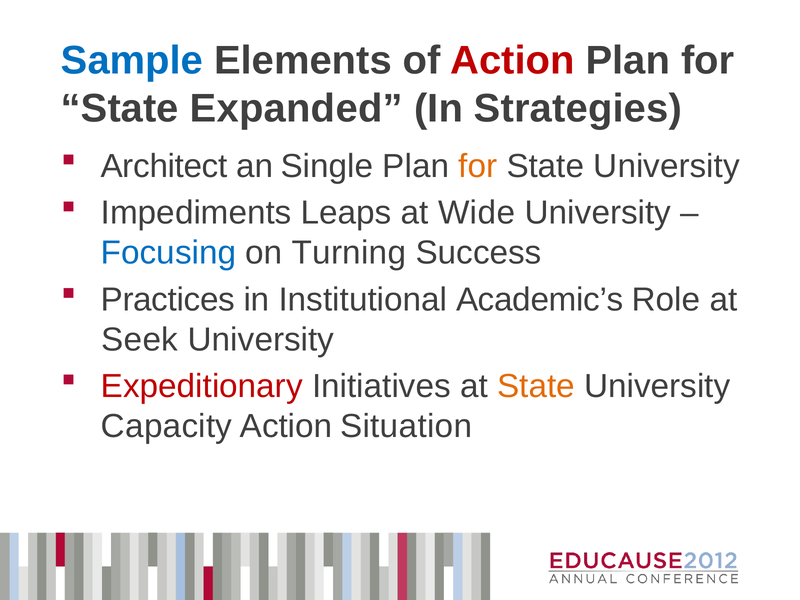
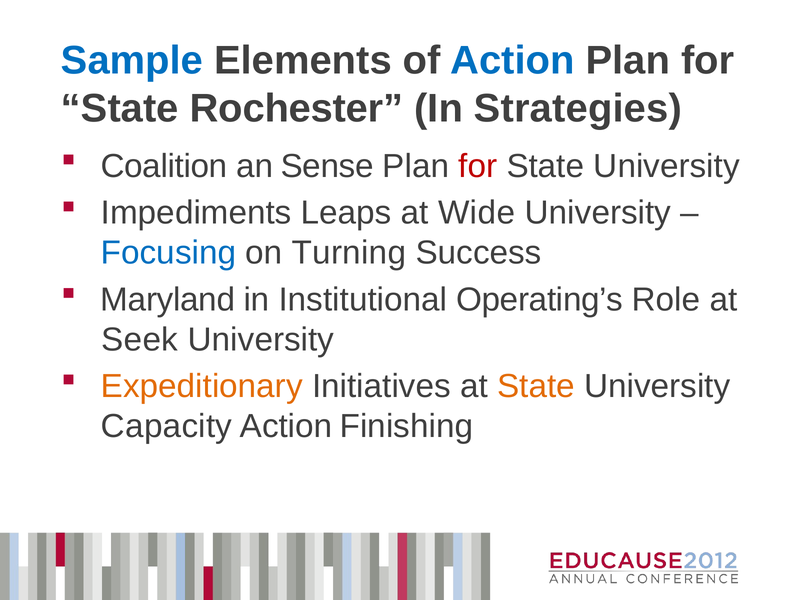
Action colour: red -> blue (512, 60)
Expanded: Expanded -> Rochester (296, 108)
Architect: Architect -> Coalition (164, 166)
Single: Single -> Sense (327, 166)
for colour: orange -> red (478, 166)
Practices: Practices -> Maryland (168, 300)
Academic’s: Academic’s -> Operating’s (540, 300)
Expeditionary colour: red -> orange (202, 386)
Situation: Situation -> Finishing (406, 426)
